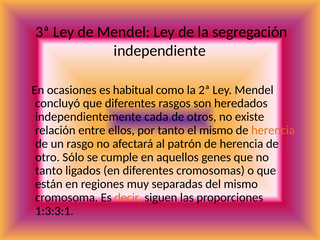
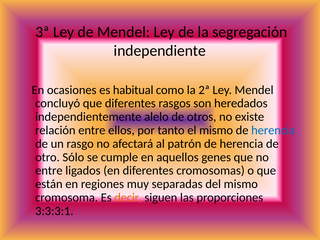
cada: cada -> alelo (156, 117)
herencia colour: orange -> blue (273, 130)
tanto: tanto -> entre (49, 171)
1:3:3:1: 1:3:3:1 -> 3:3:3:1 (54, 211)
